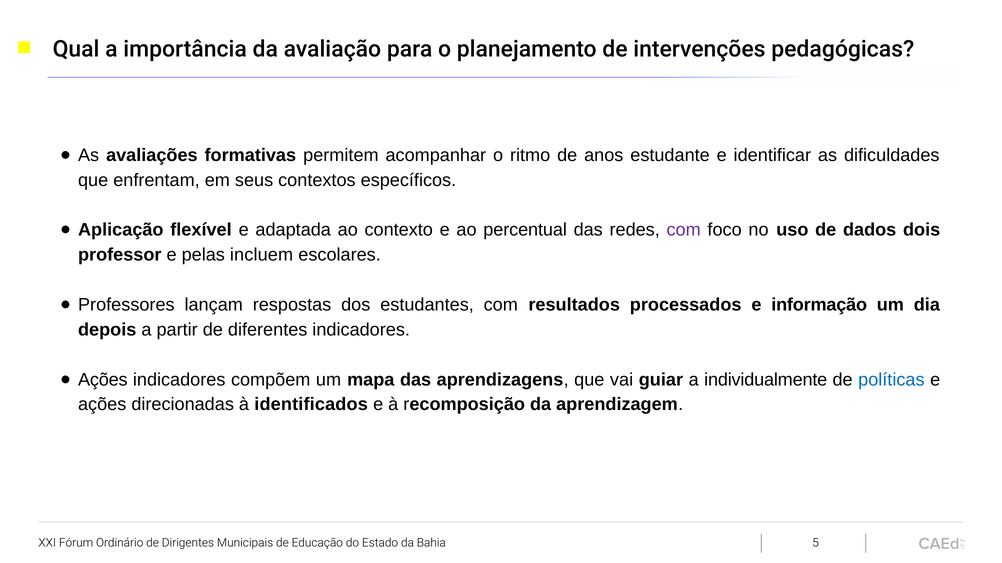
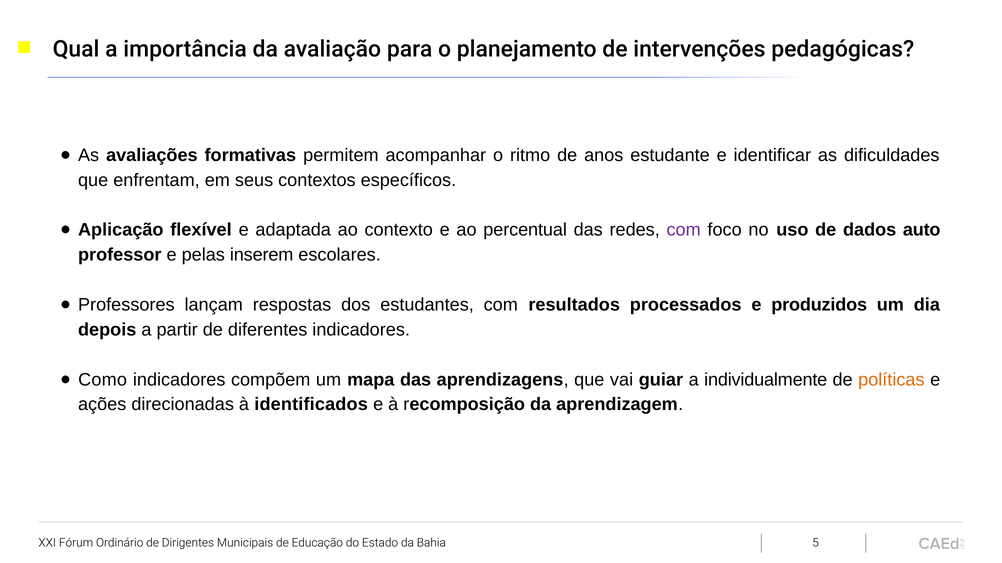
dois: dois -> auto (922, 230)
incluem: incluem -> inserem (262, 255)
informação: informação -> produzidos (819, 305)
Ações: Ações -> Como (103, 380)
políticas colour: blue -> orange (891, 380)
